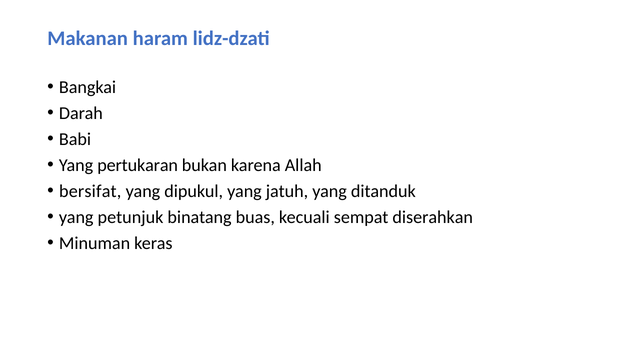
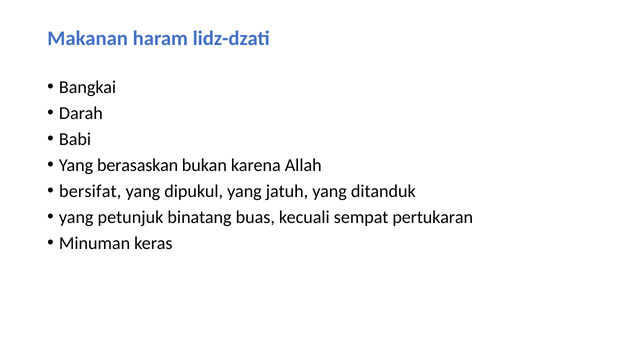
pertukaran: pertukaran -> berasaskan (138, 165)
diserahkan: diserahkan -> pertukaran (433, 217)
